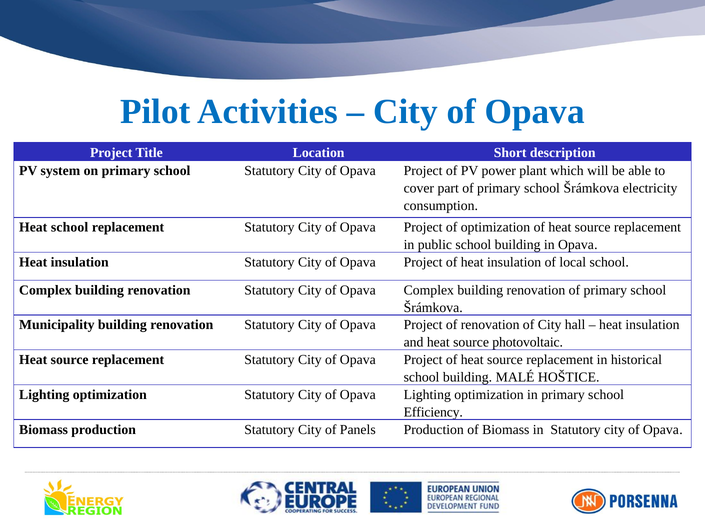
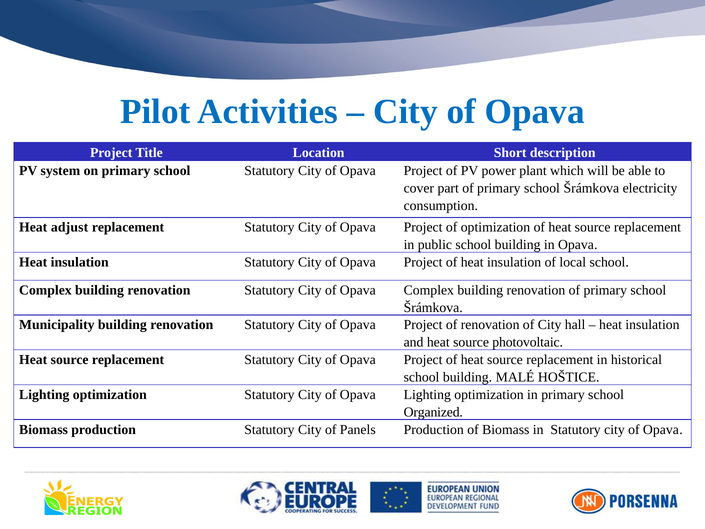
Heat school: school -> adjust (70, 227)
Efficiency: Efficiency -> Organized (433, 412)
